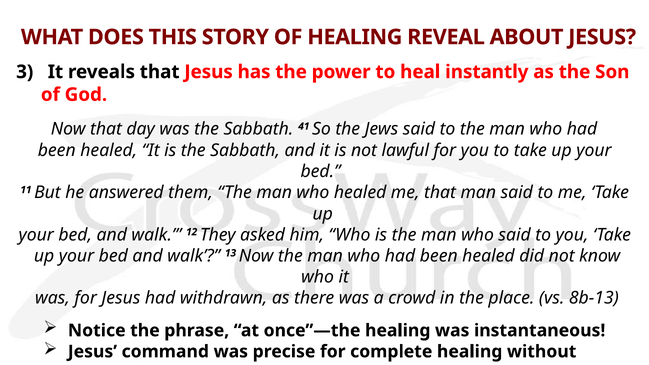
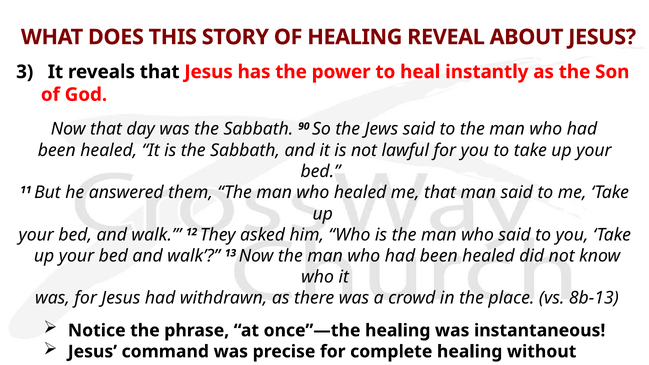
41: 41 -> 90 (304, 126)
